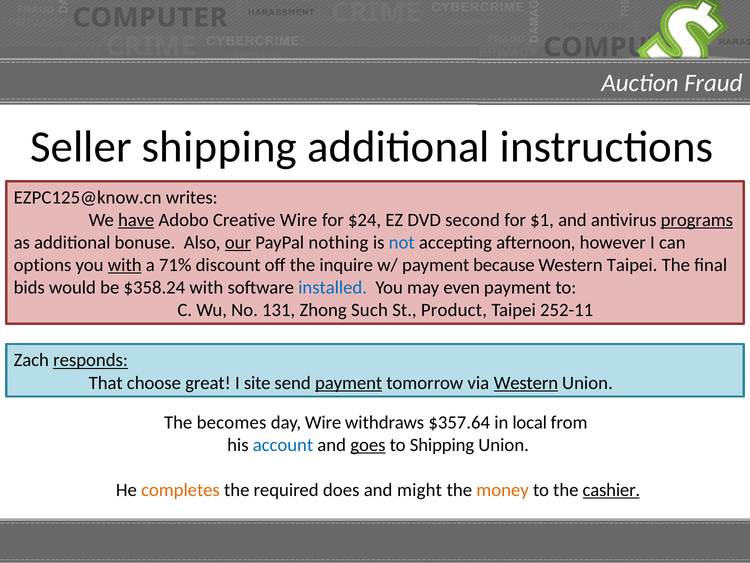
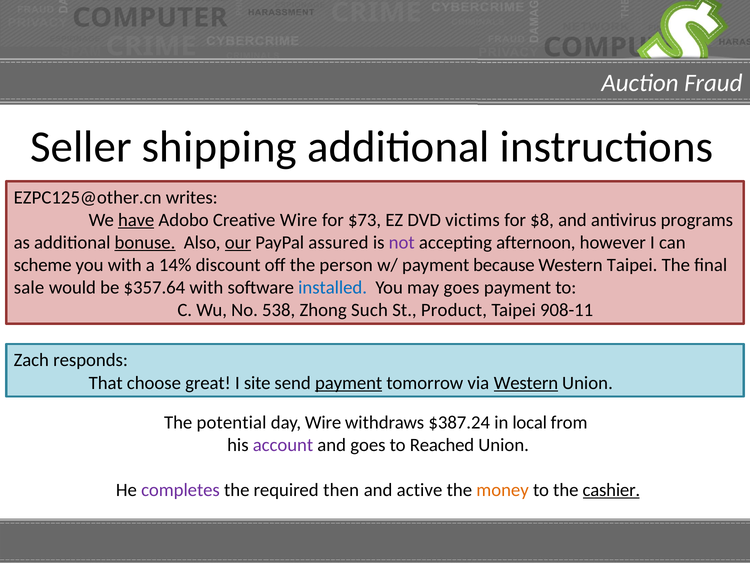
EZPC125@know.cn: EZPC125@know.cn -> EZPC125@other.cn (88, 197)
$24: $24 -> $73 (365, 220)
second: second -> victims (472, 220)
$1: $1 -> $8 (542, 220)
programs underline: present -> none (697, 220)
bonuse underline: none -> present (145, 242)
nothing: nothing -> assured (338, 242)
not colour: blue -> purple (402, 242)
options: options -> scheme (43, 265)
with underline: present -> none (125, 265)
71%: 71% -> 14% (175, 265)
inquire: inquire -> person (346, 265)
bids: bids -> sale (29, 287)
$358.24: $358.24 -> $357.64 (154, 287)
may even: even -> goes (461, 287)
131: 131 -> 538 (279, 310)
252-11: 252-11 -> 908-11 (567, 310)
responds underline: present -> none (91, 360)
becomes: becomes -> potential (232, 422)
$357.64: $357.64 -> $387.24 (459, 422)
account colour: blue -> purple (283, 445)
goes underline: present -> none (368, 445)
to Shipping: Shipping -> Reached (442, 445)
completes colour: orange -> purple (180, 490)
does: does -> then (341, 490)
might: might -> active (420, 490)
